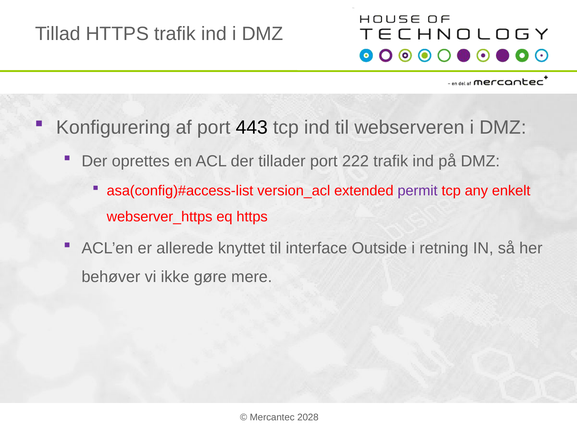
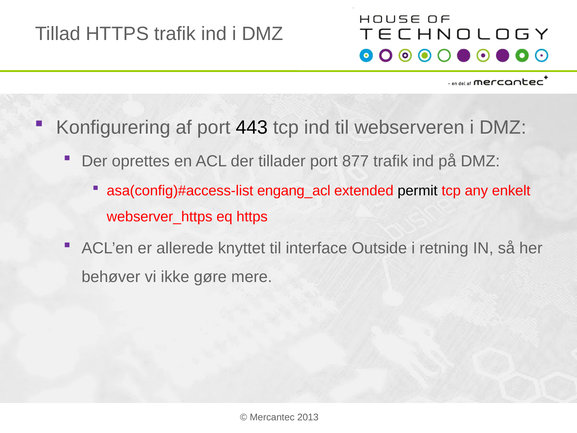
222: 222 -> 877 (355, 161)
version_acl: version_acl -> engang_acl (294, 191)
permit colour: purple -> black (418, 191)
2028: 2028 -> 2013 (308, 417)
